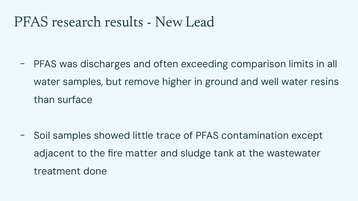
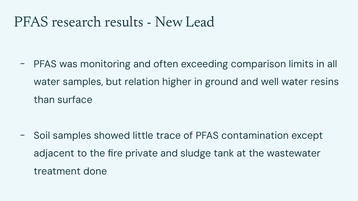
discharges: discharges -> monitoring (105, 64)
remove: remove -> relation (142, 82)
matter: matter -> private (142, 154)
